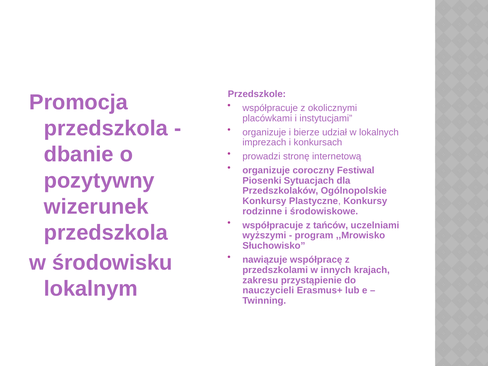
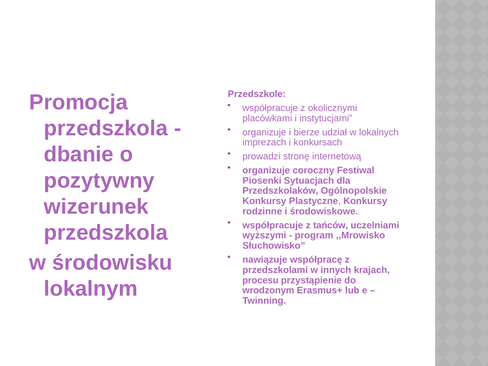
zakresu: zakresu -> procesu (260, 280)
nauczycieli: nauczycieli -> wrodzonym (268, 290)
